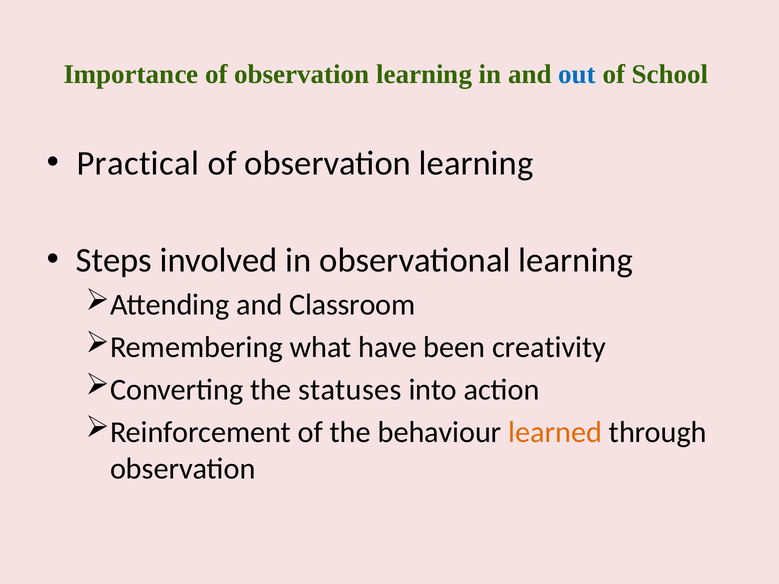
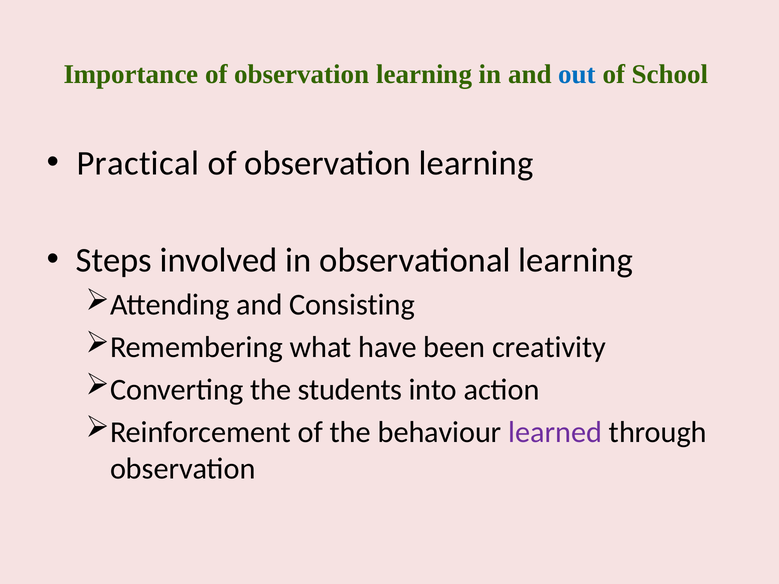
Classroom: Classroom -> Consisting (352, 305)
statuses: statuses -> students (350, 390)
learned colour: orange -> purple (555, 432)
